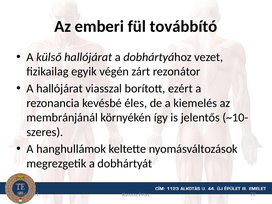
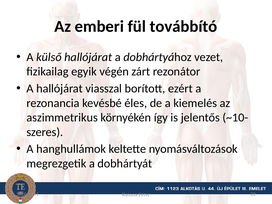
membránjánál: membránjánál -> aszimmetrikus (62, 118)
